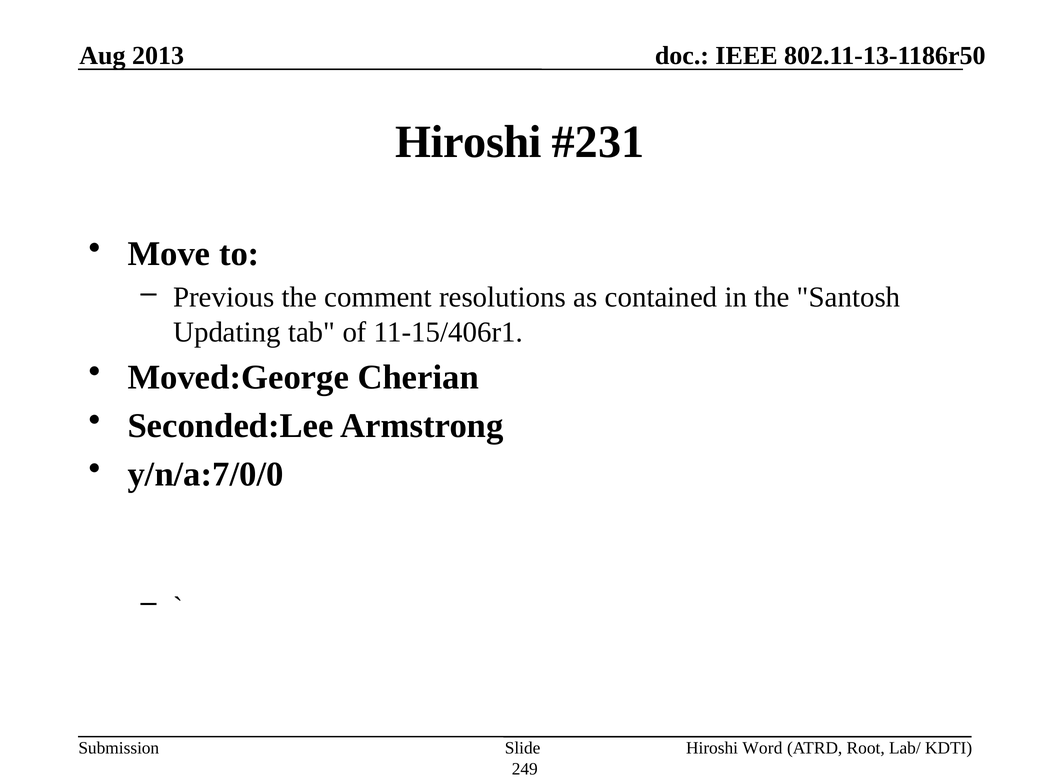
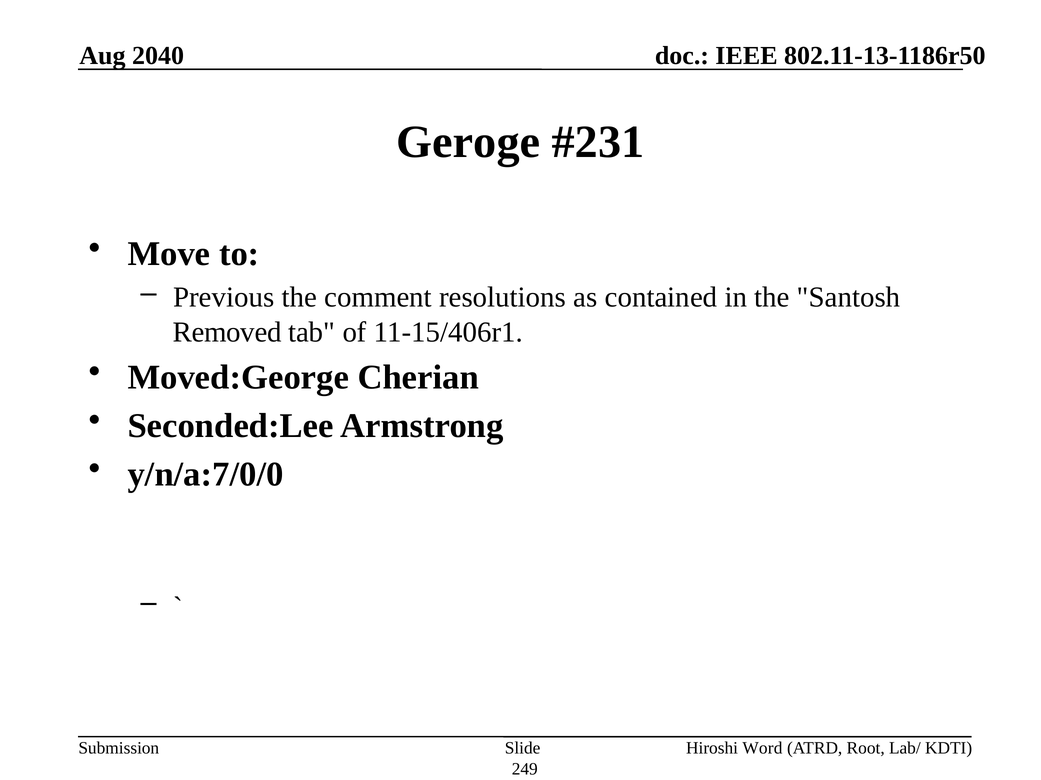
2013: 2013 -> 2040 (158, 56)
Hiroshi: Hiroshi -> Geroge (468, 142)
Updating: Updating -> Removed (227, 332)
